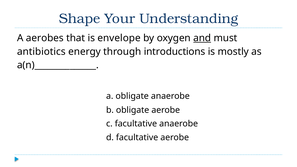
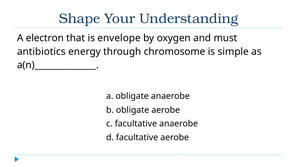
aerobes: aerobes -> electron (45, 38)
and underline: present -> none (202, 38)
introductions: introductions -> chromosome (175, 52)
mostly: mostly -> simple (233, 52)
